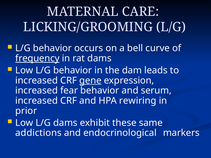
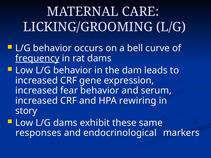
gene underline: present -> none (90, 81)
prior: prior -> story (26, 111)
addictions: addictions -> responses (38, 133)
